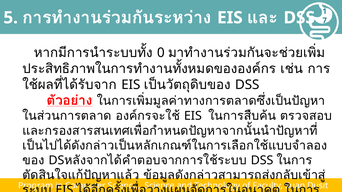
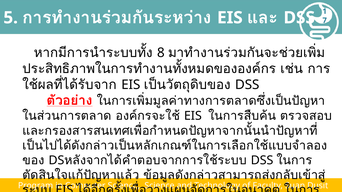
0: 0 -> 8 (161, 53)
